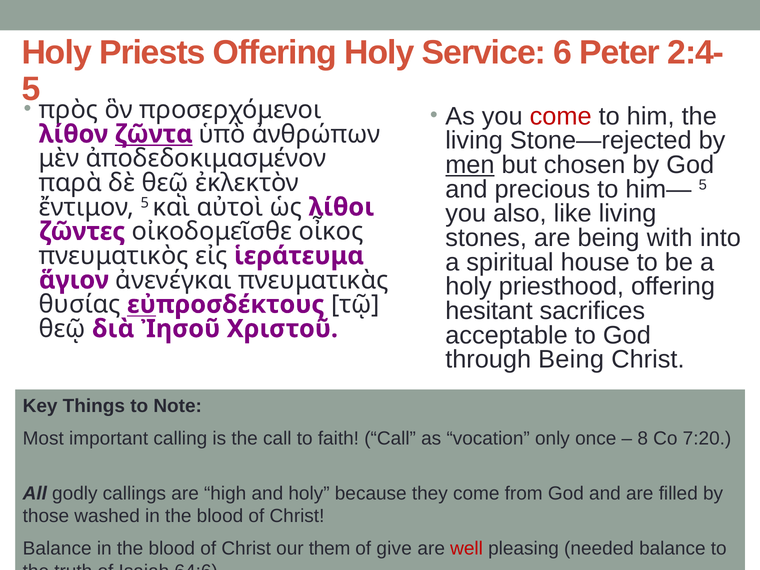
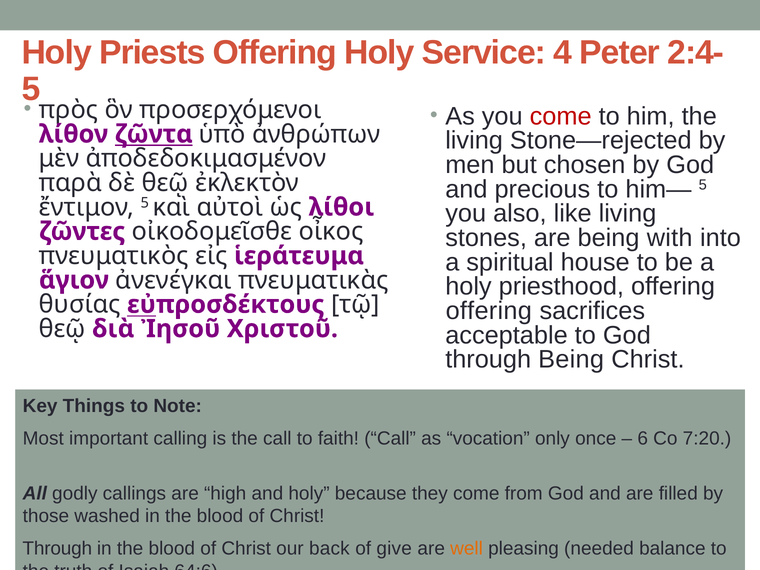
6: 6 -> 4 (563, 53)
men underline: present -> none (470, 165)
hesitant: hesitant -> offering (489, 311)
8: 8 -> 6 (643, 438)
Balance: Balance -> Through (57, 549)
them: them -> back (329, 549)
well colour: red -> orange (467, 549)
